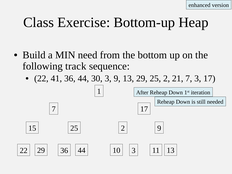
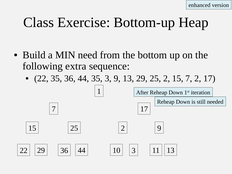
track: track -> extra (76, 66)
22 41: 41 -> 35 (56, 78)
44 30: 30 -> 35 (97, 78)
2 21: 21 -> 15 (178, 78)
7 3: 3 -> 2 (198, 78)
